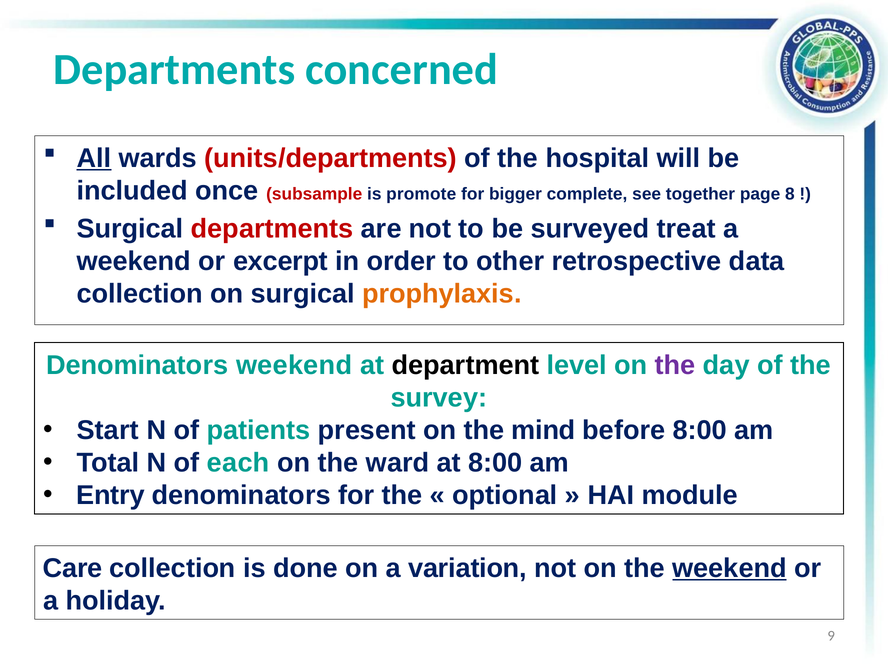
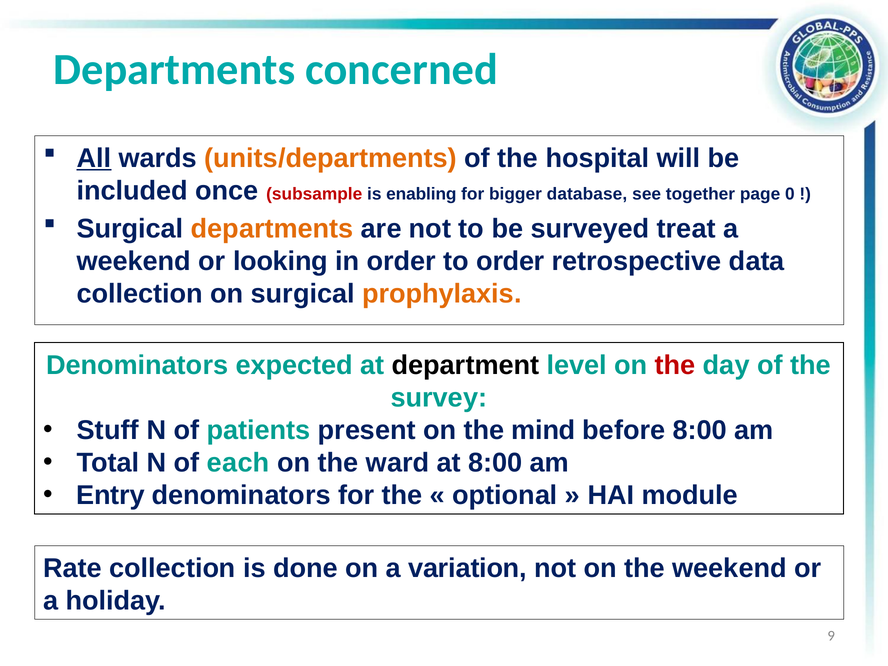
units/departments colour: red -> orange (331, 158)
promote: promote -> enabling (421, 194)
complete: complete -> database (587, 194)
8: 8 -> 0 (790, 194)
departments colour: red -> orange (272, 229)
excerpt: excerpt -> looking (280, 261)
to other: other -> order (510, 261)
Denominators weekend: weekend -> expected (294, 365)
the colour: purple -> red (675, 365)
Start: Start -> Stuff (108, 430)
Care: Care -> Rate (73, 568)
weekend underline: present -> none (729, 568)
